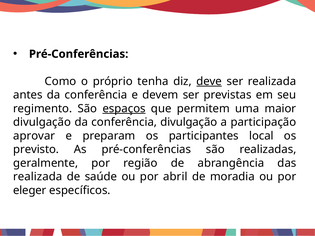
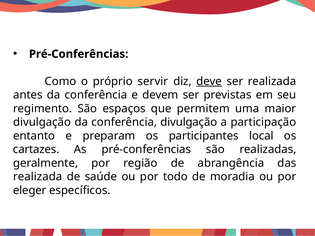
tenha: tenha -> servir (153, 81)
espaços underline: present -> none (124, 109)
aprovar: aprovar -> entanto (34, 136)
previsto: previsto -> cartazes (36, 150)
abril: abril -> todo (175, 177)
